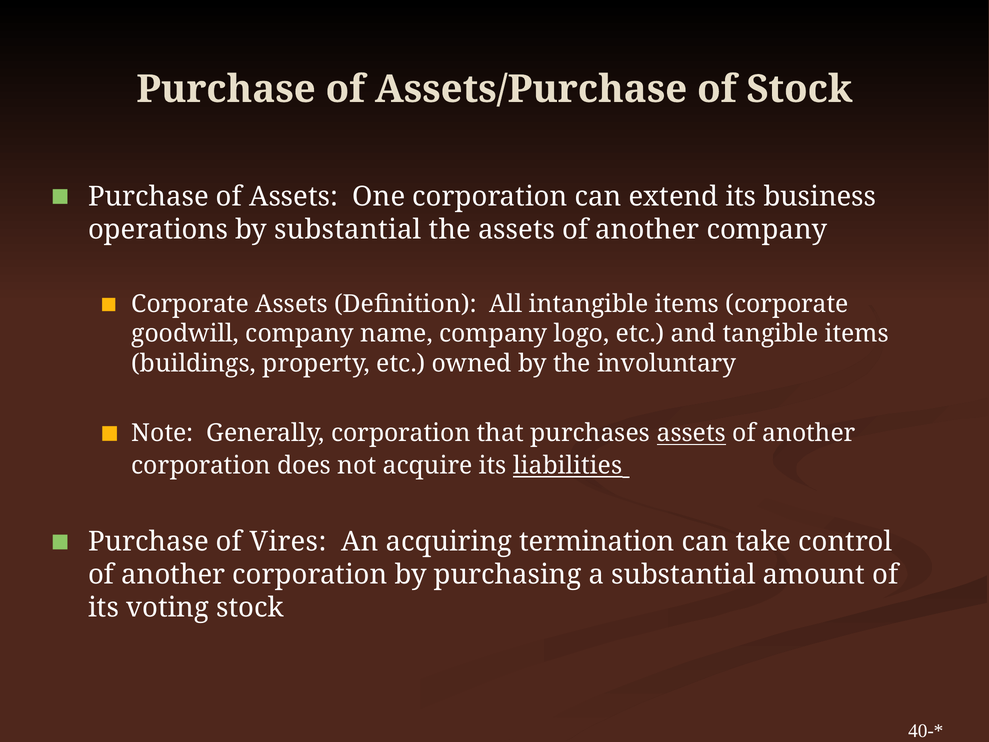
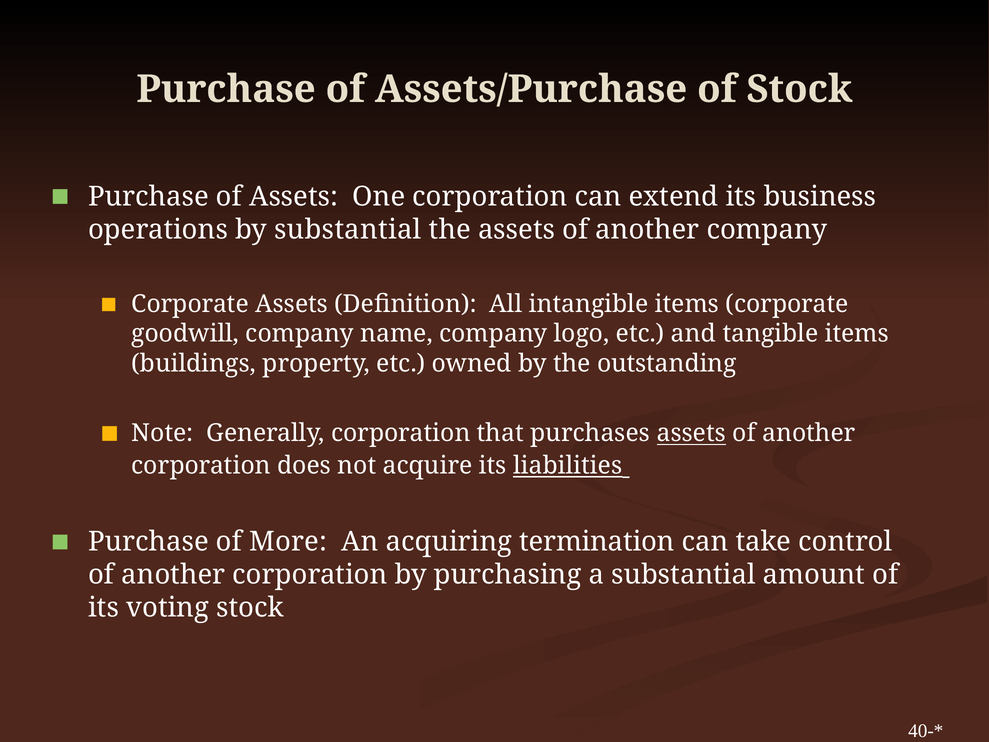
involuntary: involuntary -> outstanding (667, 363)
Vires: Vires -> More (288, 542)
